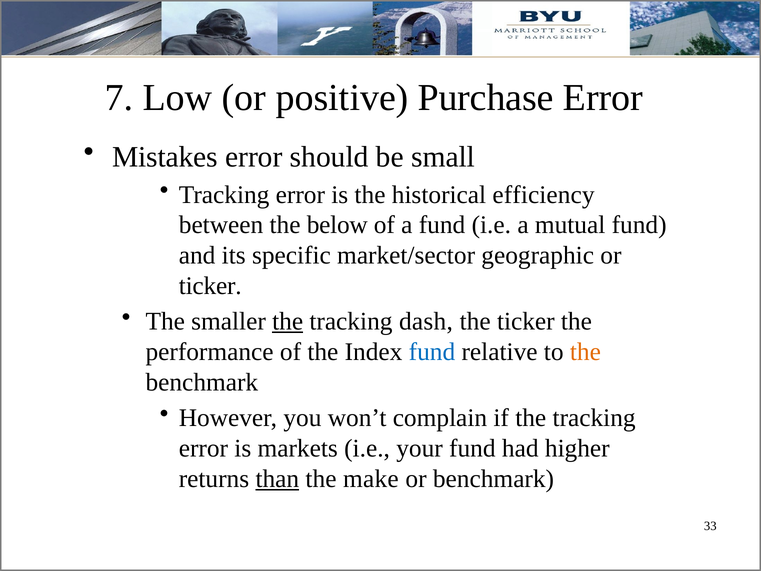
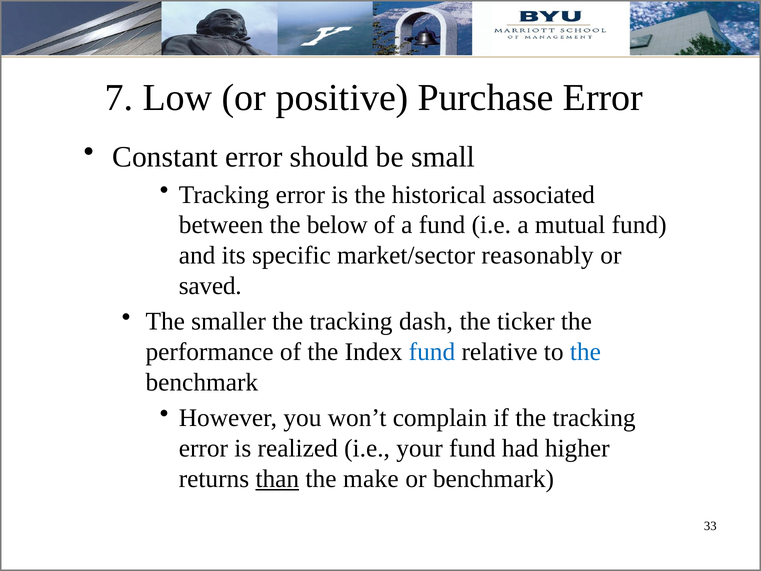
Mistakes: Mistakes -> Constant (165, 157)
efficiency: efficiency -> associated (544, 195)
geographic: geographic -> reasonably (538, 255)
ticker: ticker -> saved (210, 286)
the underline: present -> none (288, 321)
the colour: orange -> blue (585, 352)
markets: markets -> realized (298, 448)
